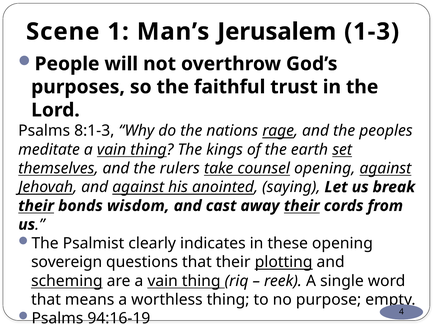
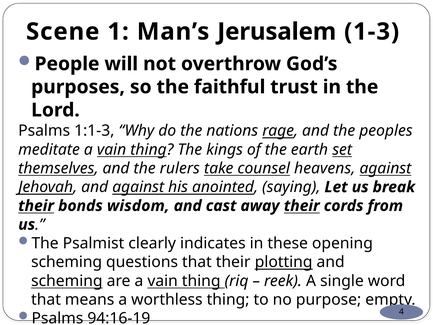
8:1-3: 8:1-3 -> 1:1-3 (94, 131)
counsel opening: opening -> heavens (325, 168)
sovereign: sovereign -> scheming (67, 262)
